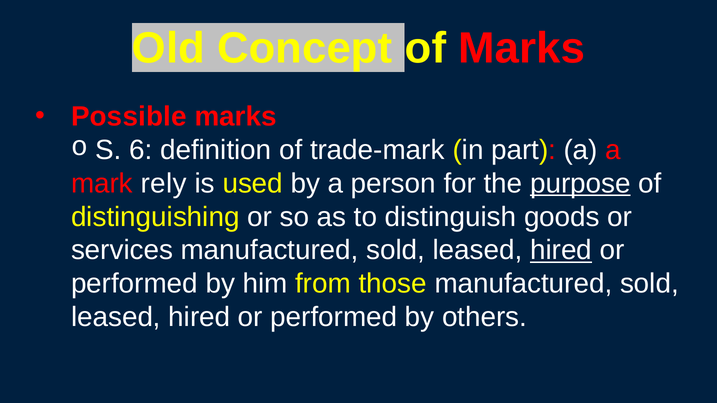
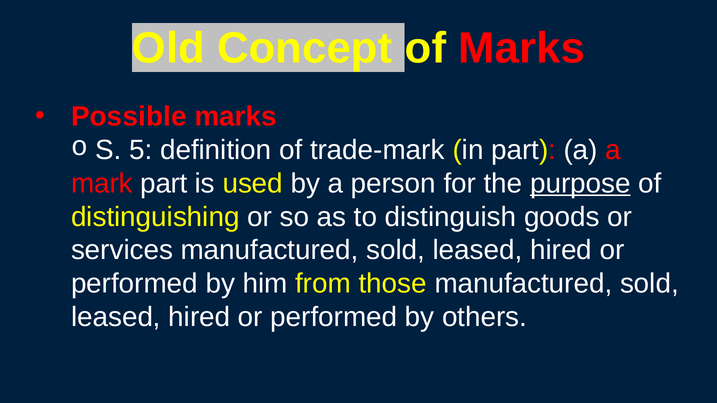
6: 6 -> 5 (141, 150)
mark rely: rely -> part (164, 184)
hired underline: present -> none (561, 250)
